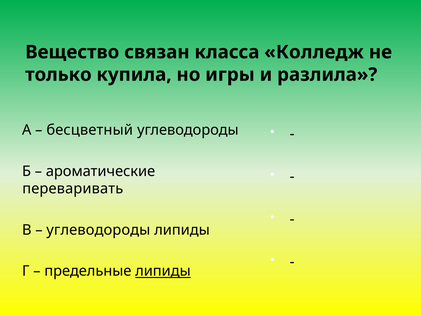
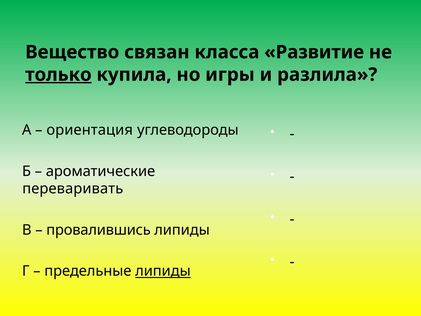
Колледж: Колледж -> Развитие (314, 52)
только underline: none -> present (58, 75)
бесцветный: бесцветный -> ориентация (90, 130)
углеводороды: углеводороды -> провалившись (99, 230)
